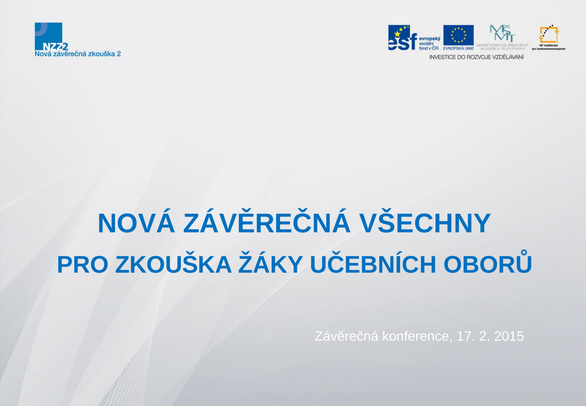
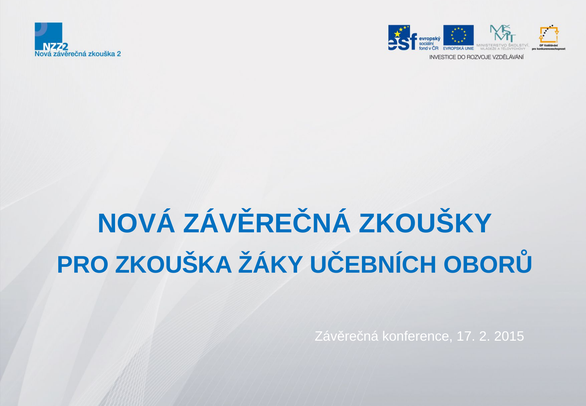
VŠECHNY: VŠECHNY -> ZKOUŠKY (425, 223)
